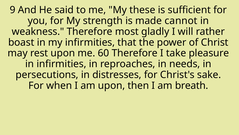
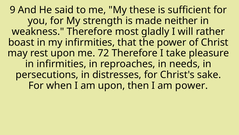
cannot: cannot -> neither (181, 21)
60: 60 -> 72 (103, 53)
am breath: breath -> power (192, 85)
